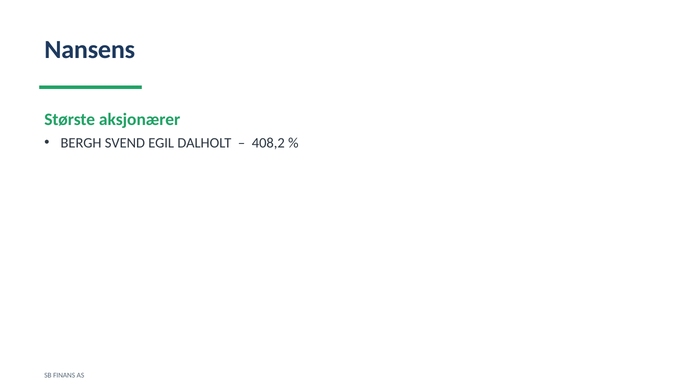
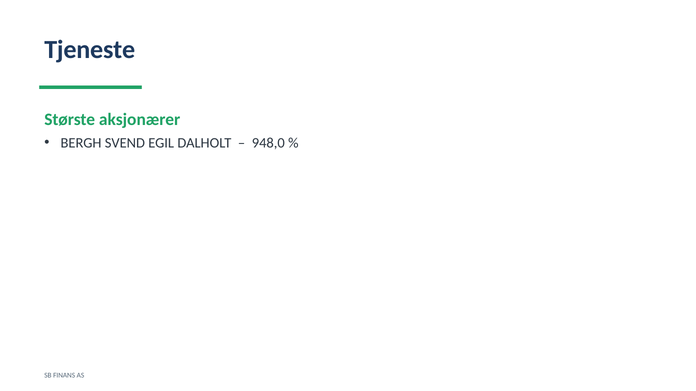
Nansens: Nansens -> Tjeneste (90, 50)
408,2: 408,2 -> 948,0 (268, 143)
